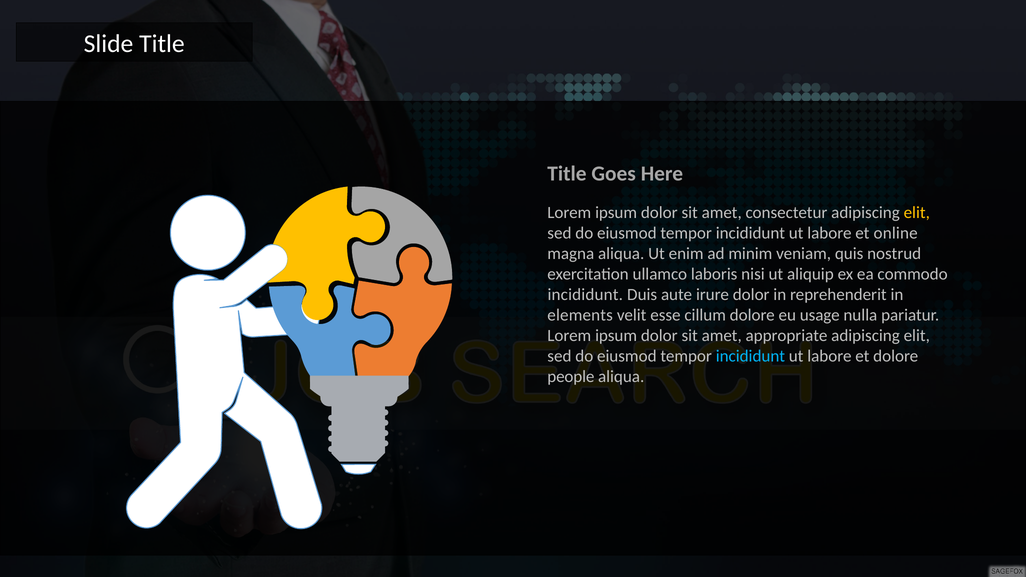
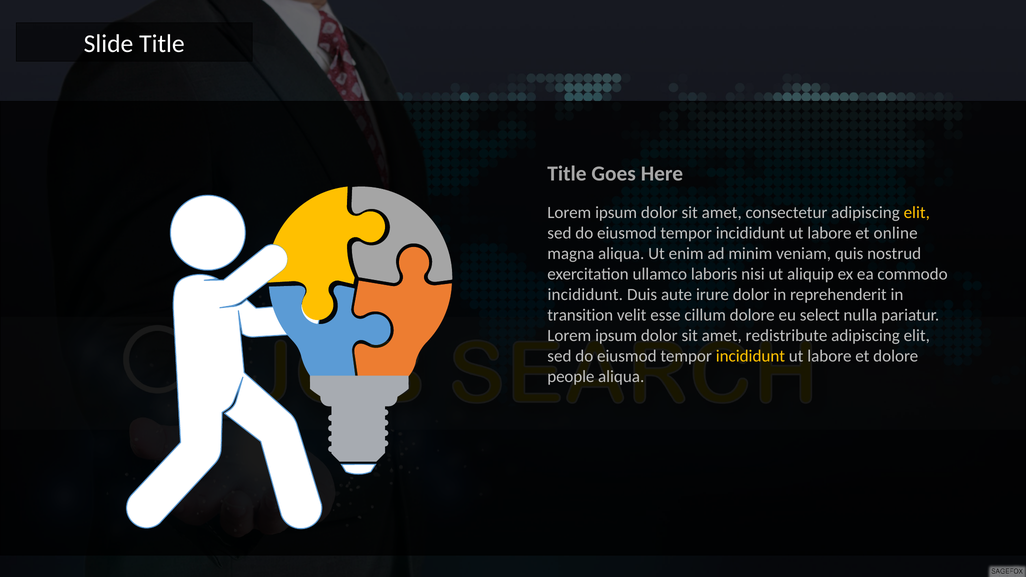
elements: elements -> transition (580, 315)
usage: usage -> select (820, 315)
appropriate: appropriate -> redistribute (786, 336)
incididunt colour: light blue -> yellow (750, 356)
